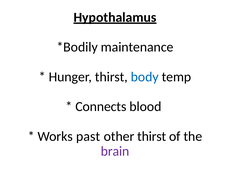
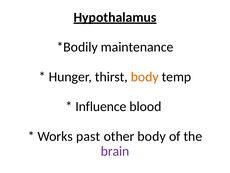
body colour: blue -> orange (145, 77)
Connects: Connects -> Influence (101, 106)
other thirst: thirst -> body (152, 136)
